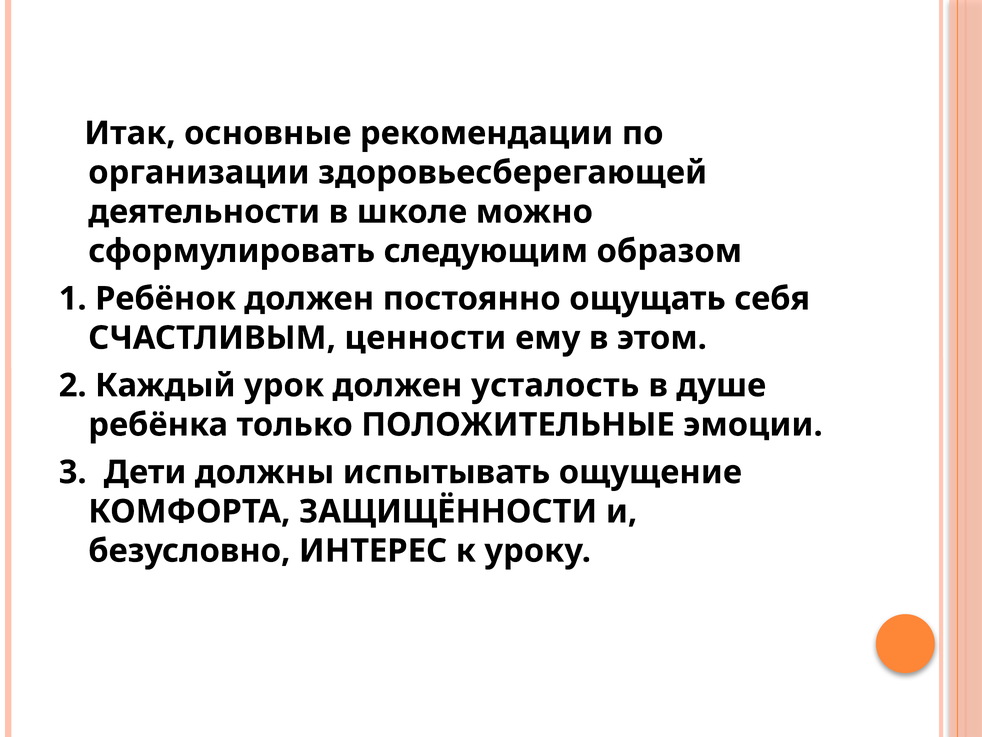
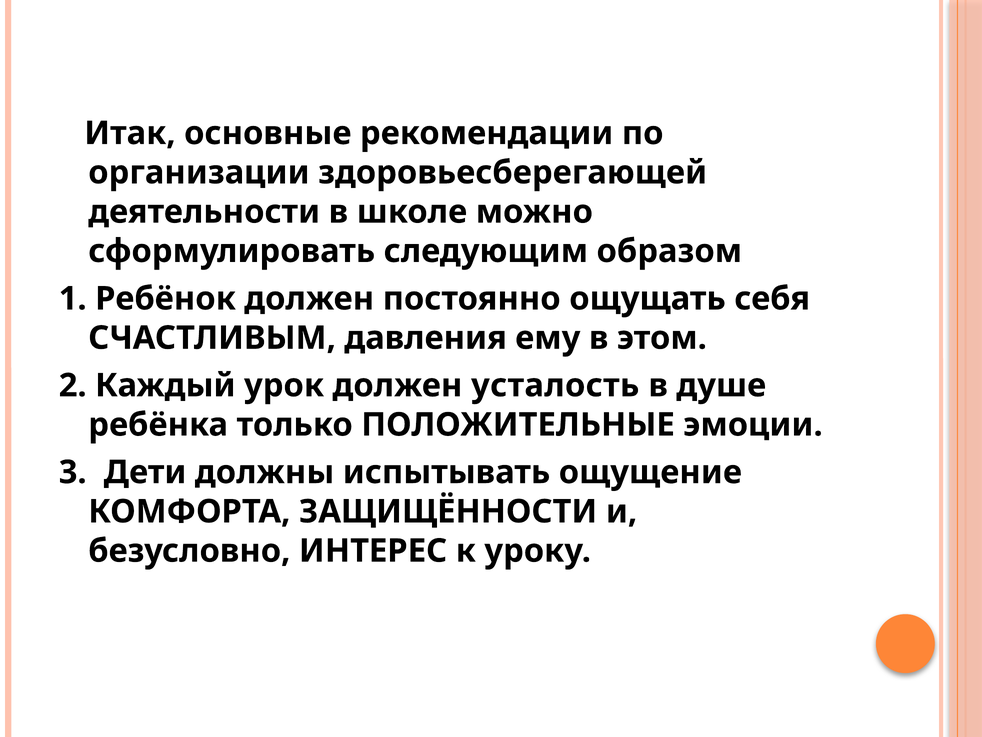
ценности: ценности -> давления (426, 338)
